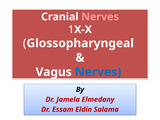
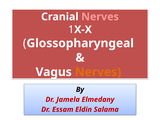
Nerves colour: blue -> orange (98, 72)
